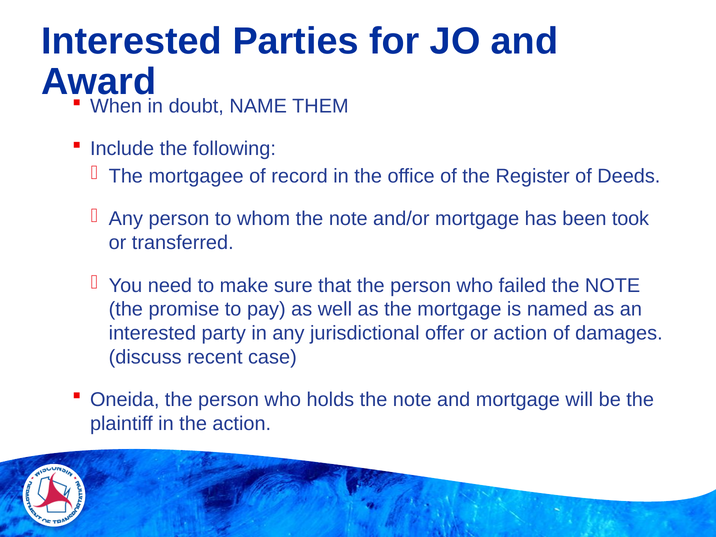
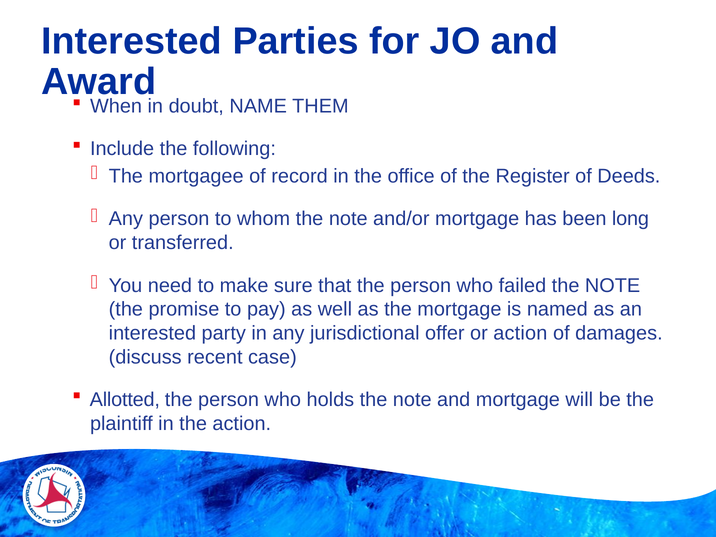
took: took -> long (630, 219)
Oneida: Oneida -> Allotted (125, 400)
